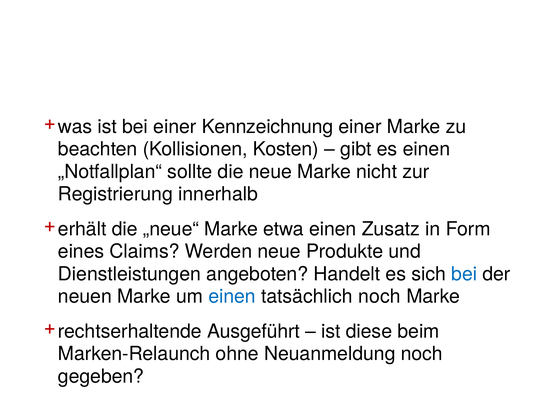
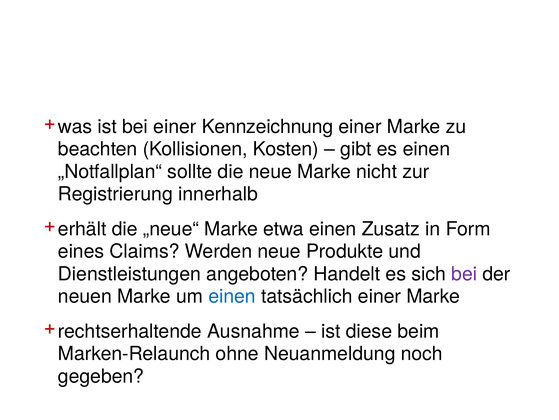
bei colour: blue -> purple (464, 273)
tatsächlich noch: noch -> einer (380, 296)
Ausgeführt: Ausgeführt -> Ausnahme (253, 331)
